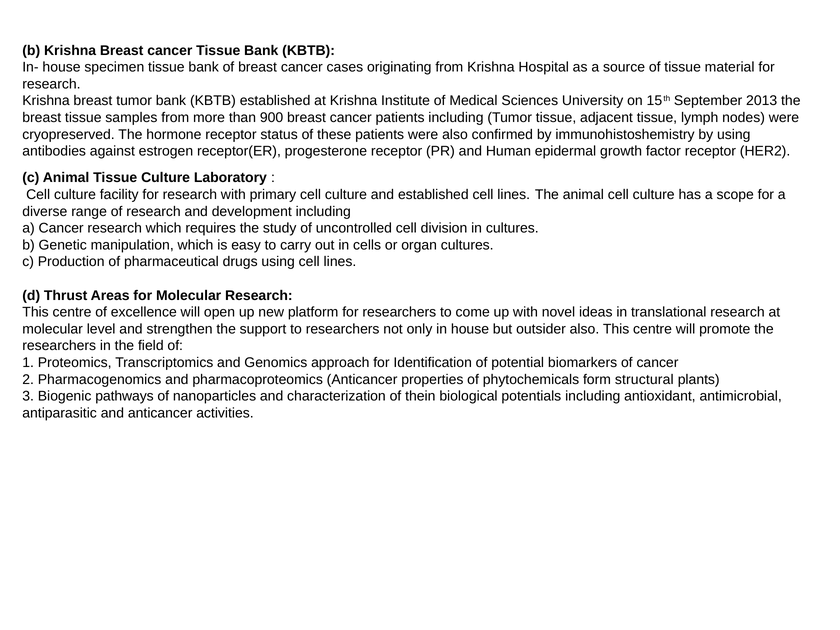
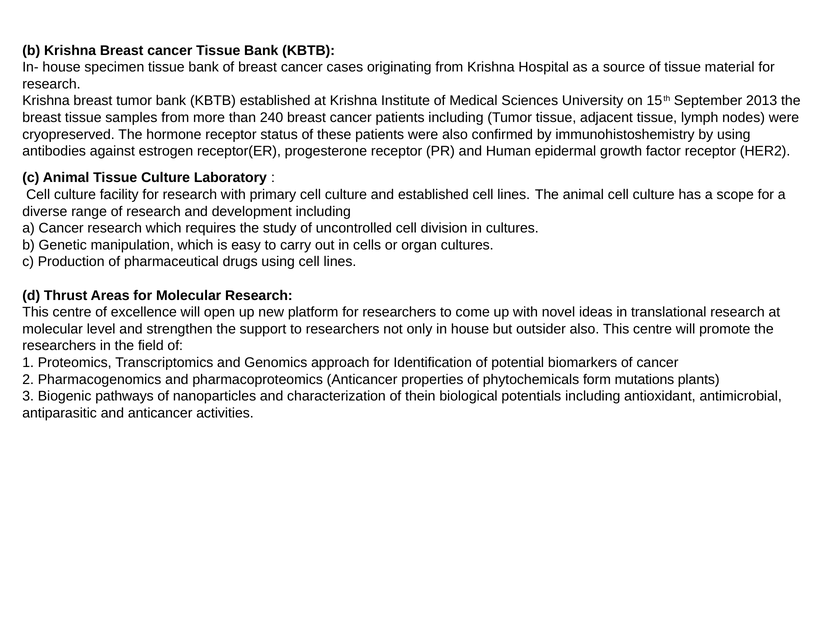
900: 900 -> 240 (272, 118)
structural: structural -> mutations (644, 379)
